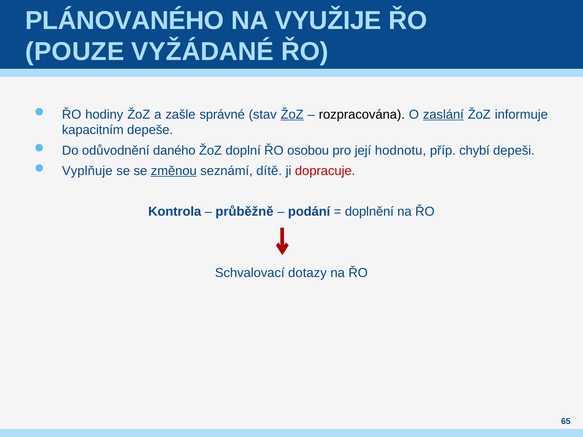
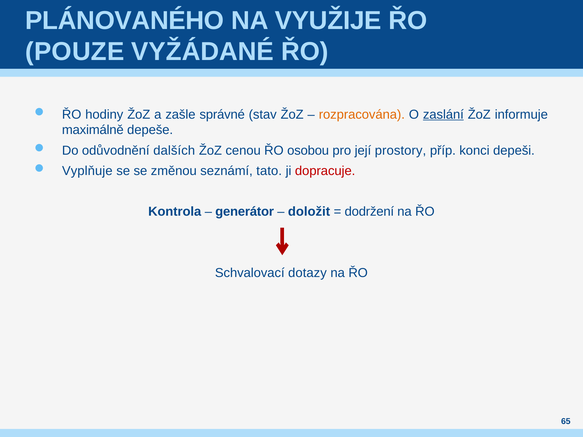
ŽoZ underline: present -> none (292, 115)
rozpracována colour: black -> orange (362, 115)
kapacitním: kapacitním -> maximálně (93, 130)
daného: daného -> dalších (174, 150)
doplní: doplní -> cenou (243, 150)
hodnotu: hodnotu -> prostory (401, 150)
chybí: chybí -> konci (474, 150)
změnou underline: present -> none (174, 171)
dítě: dítě -> tato (269, 171)
průběžně: průběžně -> generátor (245, 212)
podání: podání -> doložit (309, 212)
doplnění: doplnění -> dodržení (369, 212)
